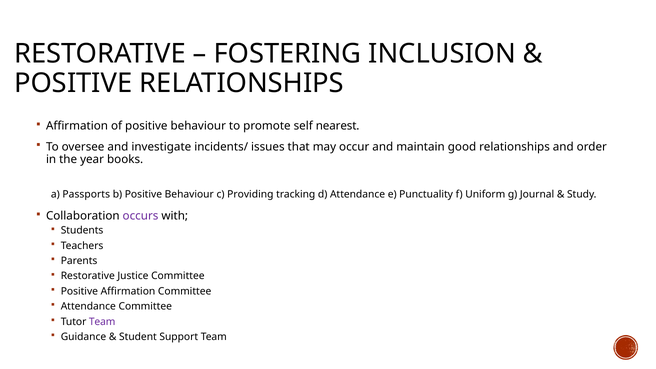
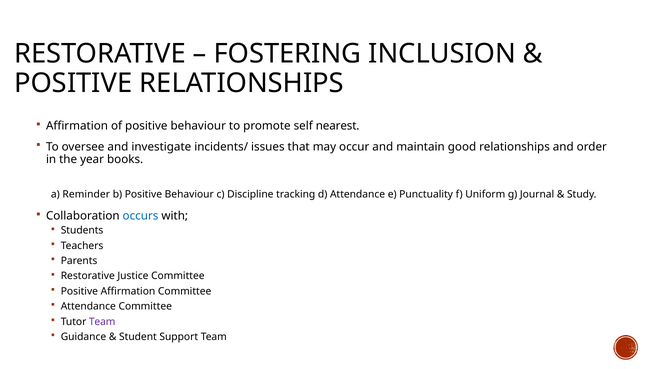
Passports: Passports -> Reminder (86, 195)
Providing: Providing -> Discipline (250, 195)
occurs colour: purple -> blue (141, 216)
